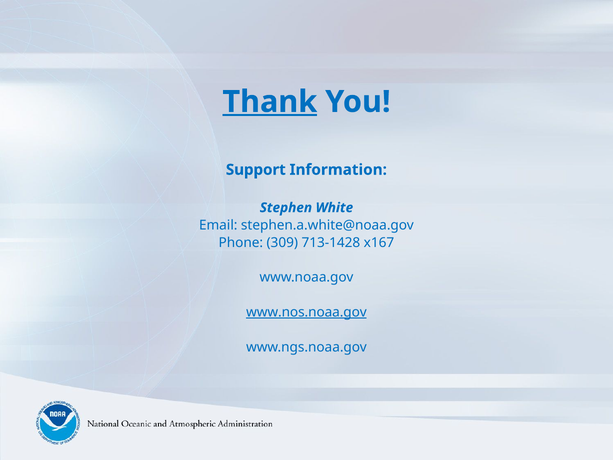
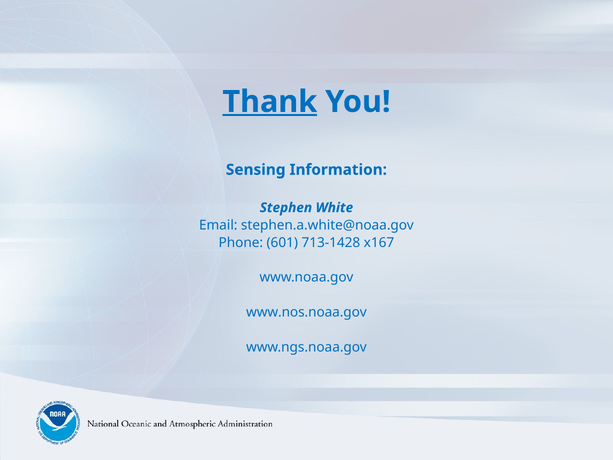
Support: Support -> Sensing (256, 170)
309: 309 -> 601 (282, 242)
www.nos.noaa.gov underline: present -> none (306, 312)
